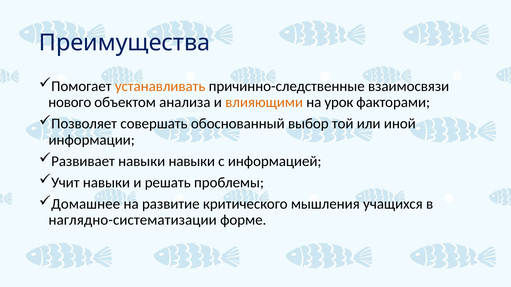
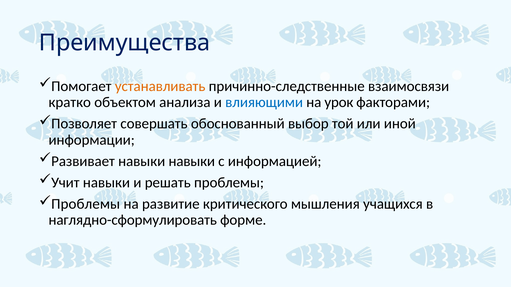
нового: нового -> кратко (70, 102)
влияющими colour: orange -> blue (264, 102)
Домашнее: Домашнее -> Проблемы (86, 204)
наглядно-систематизации: наглядно-систематизации -> наглядно-сформулировать (133, 220)
